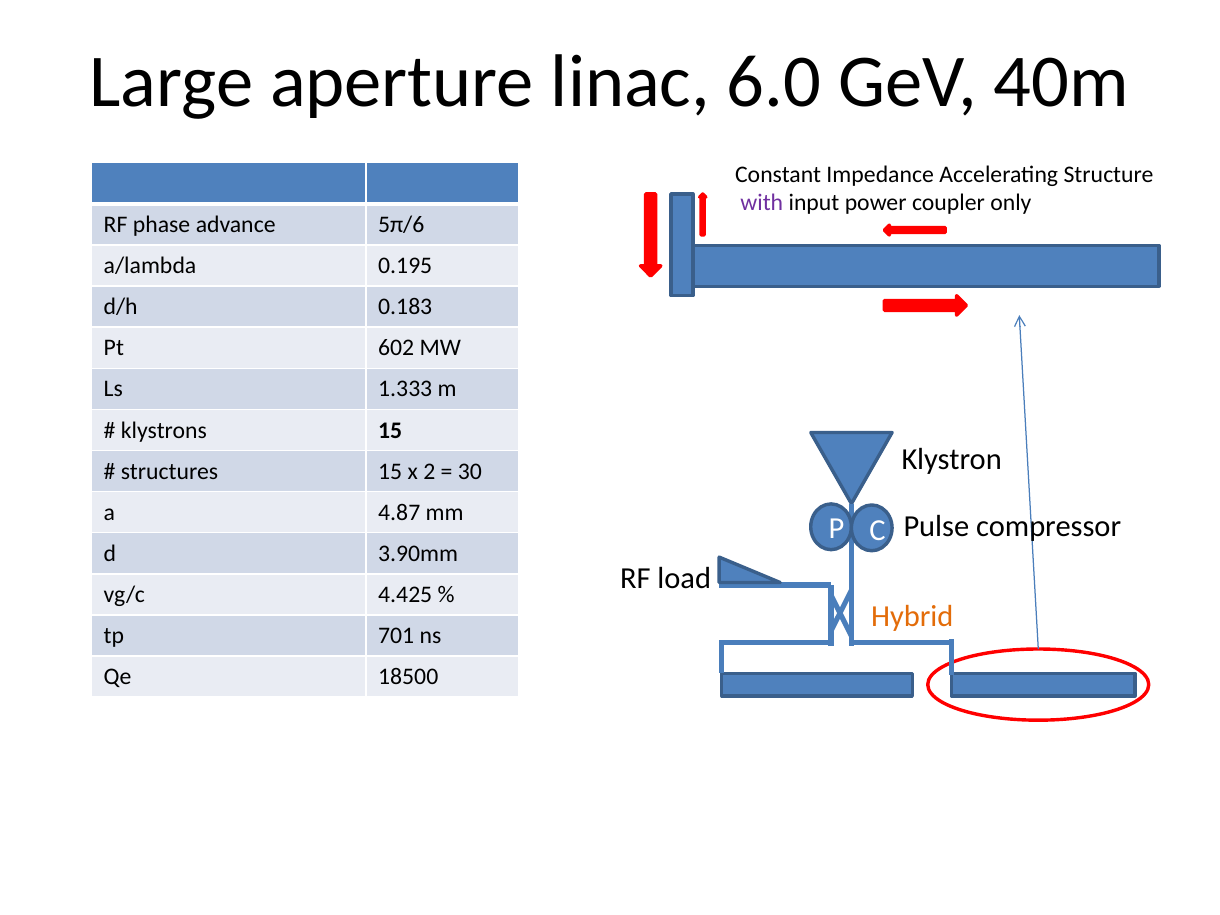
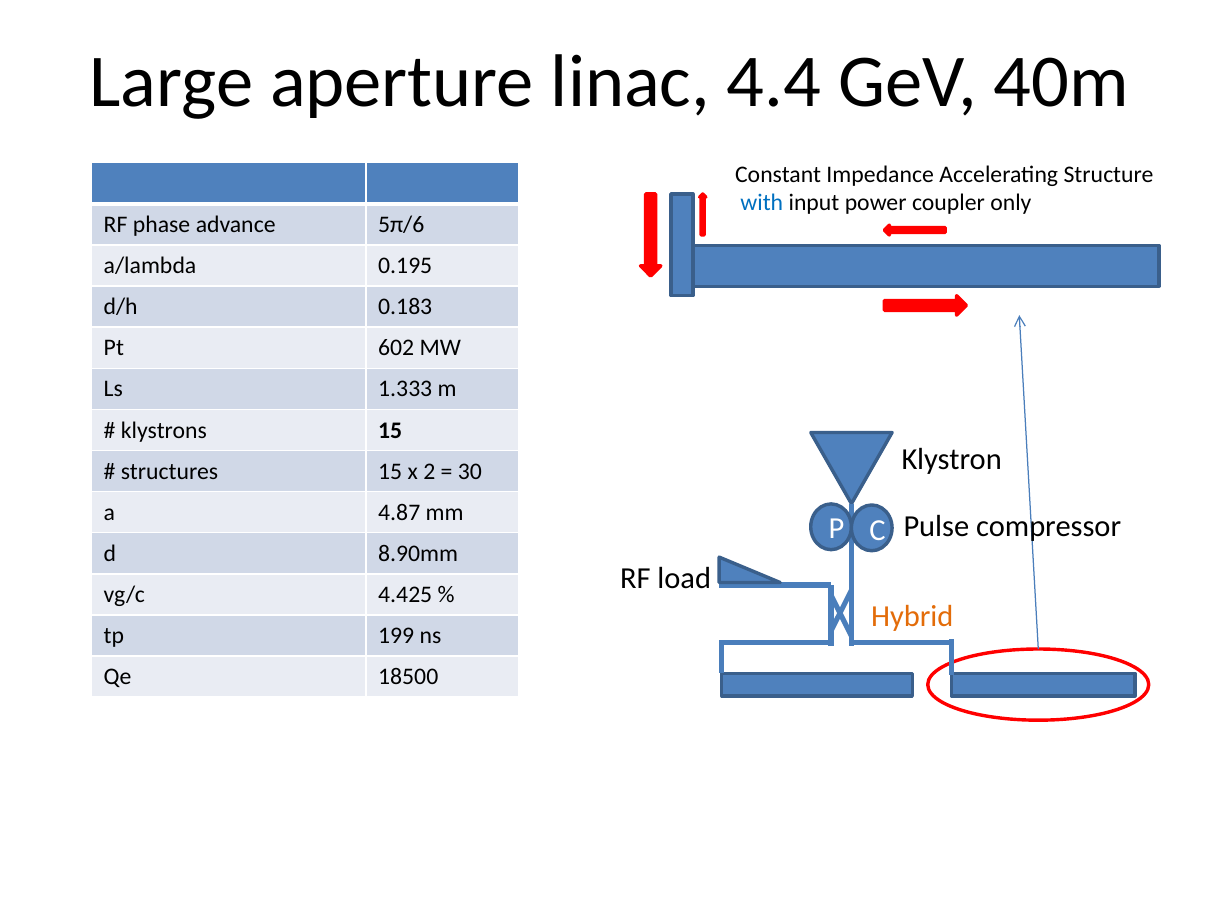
6.0: 6.0 -> 4.4 (774, 81)
with colour: purple -> blue (762, 203)
3.90mm: 3.90mm -> 8.90mm (418, 554)
701: 701 -> 199 (396, 636)
